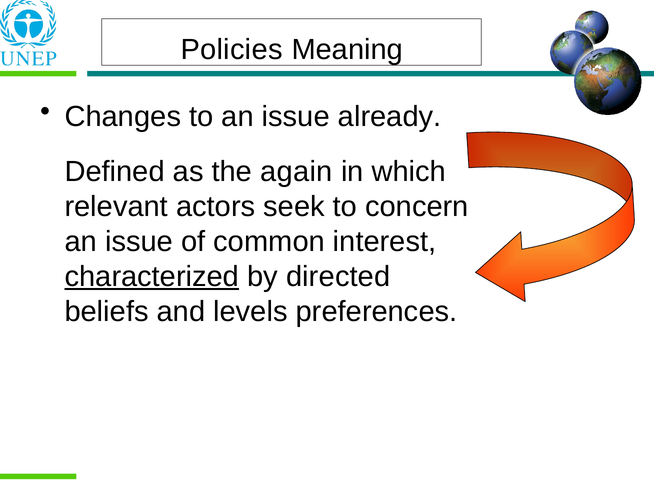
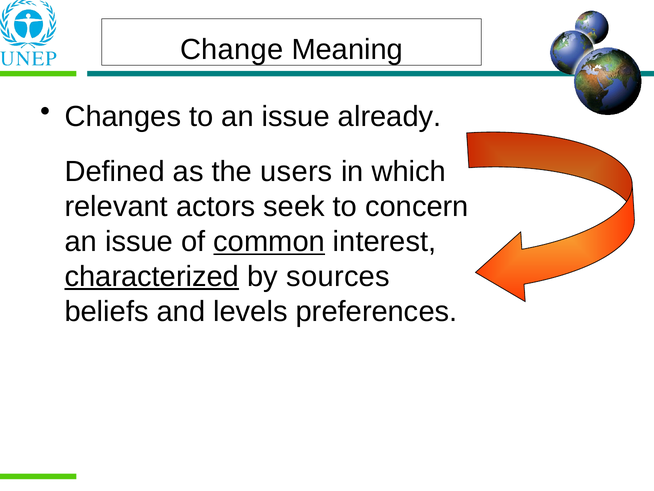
Policies: Policies -> Change (232, 50)
again: again -> users (296, 172)
common underline: none -> present (269, 241)
directed: directed -> sources (338, 276)
